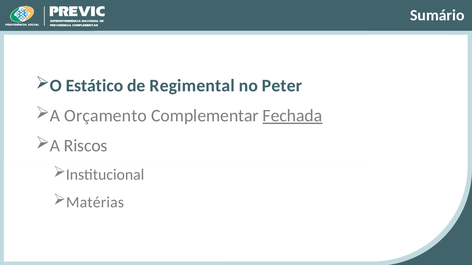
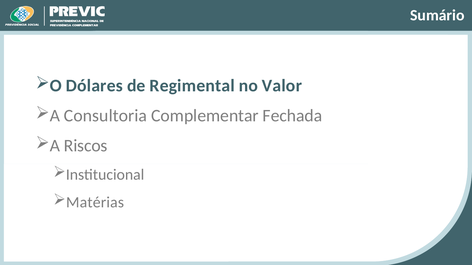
Estático: Estático -> Dólares (94, 86)
Peter: Peter -> Valor (282, 86)
Orçamento: Orçamento -> Consultoria (106, 116)
Fechada underline: present -> none (292, 116)
